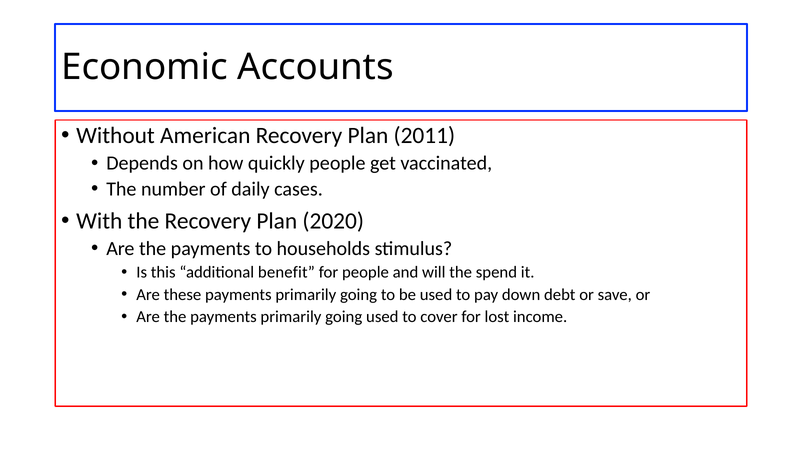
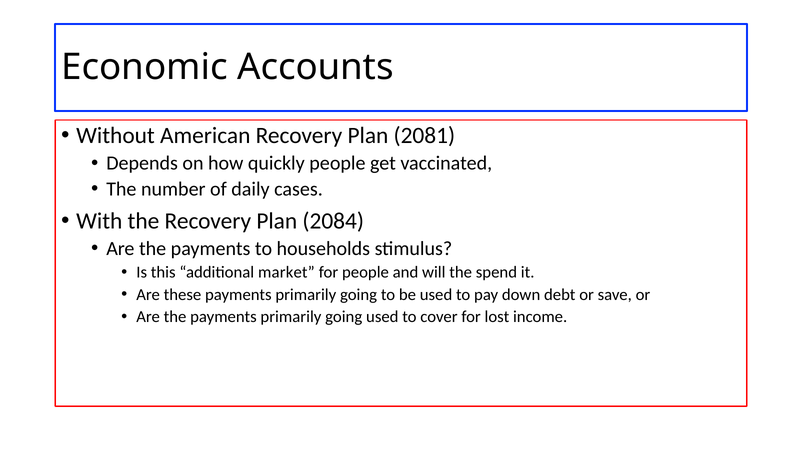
2011: 2011 -> 2081 (424, 136)
2020: 2020 -> 2084 (333, 221)
benefit: benefit -> market (286, 273)
